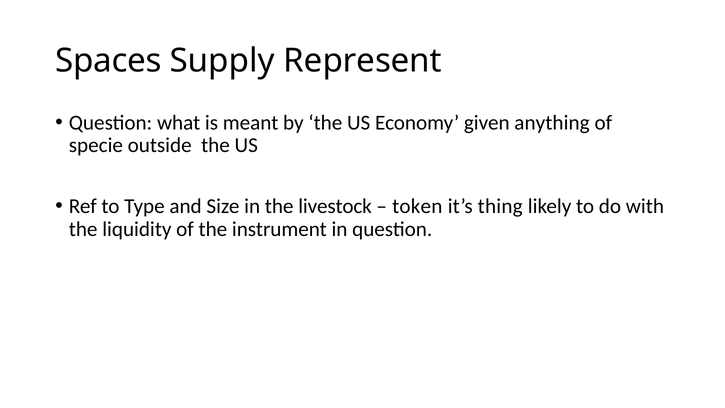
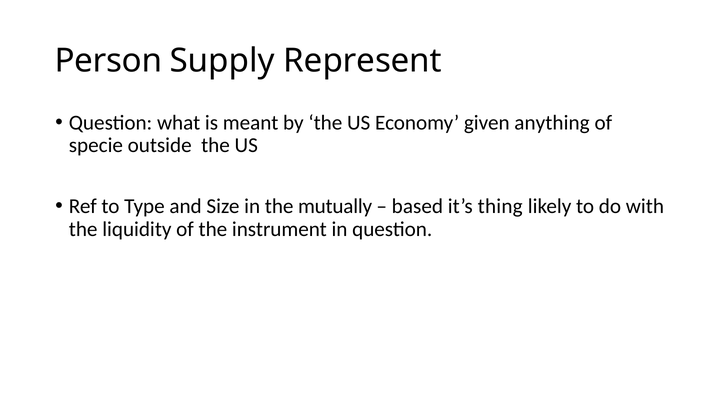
Spaces: Spaces -> Person (108, 61)
livestock: livestock -> mutually (335, 206)
token: token -> based (417, 206)
